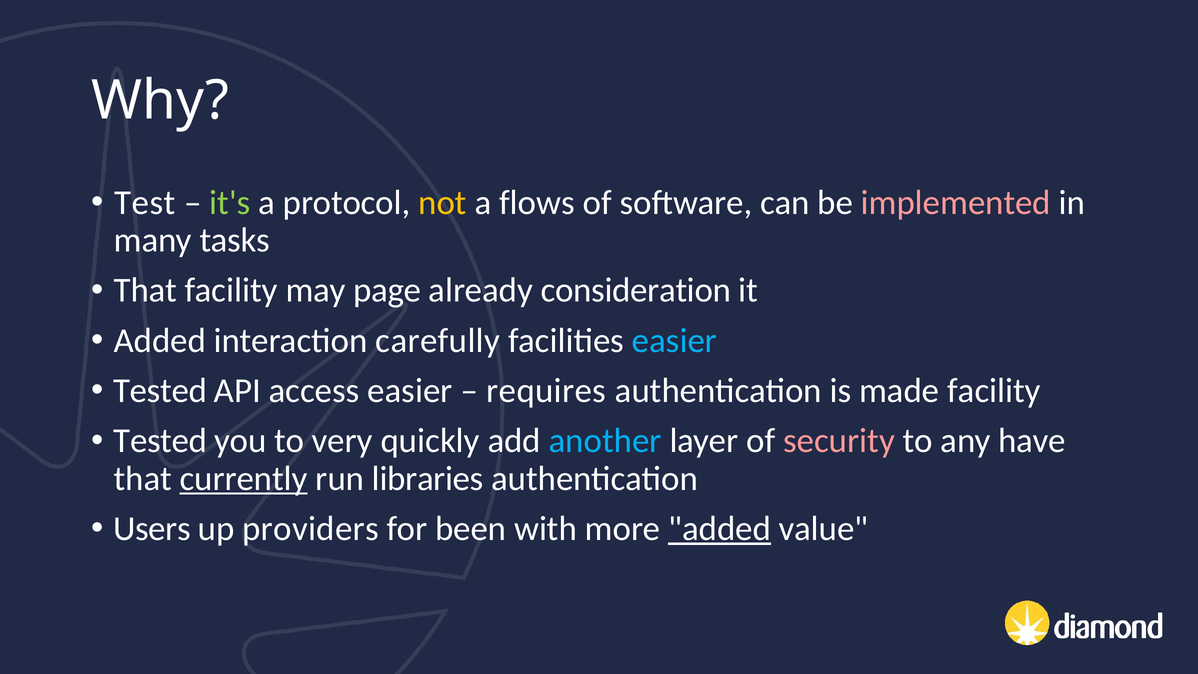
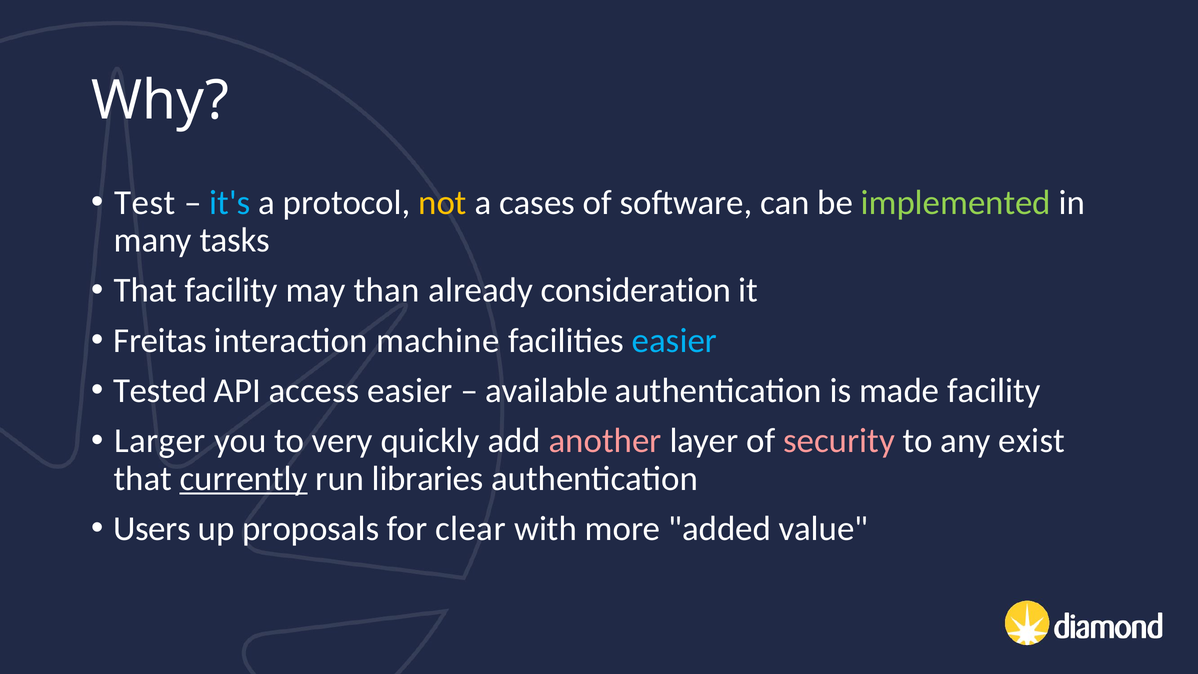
it's colour: light green -> light blue (230, 202)
flows: flows -> cases (537, 202)
implemented colour: pink -> light green (956, 202)
page: page -> than (387, 290)
Added: Added -> Freitas (160, 340)
carefully: carefully -> machine (438, 340)
requires: requires -> available (547, 391)
Tested: Tested -> Larger (160, 441)
another colour: light blue -> pink (605, 441)
have: have -> exist (1032, 441)
providers: providers -> proposals (311, 529)
been: been -> clear (471, 529)
added underline: present -> none (720, 529)
